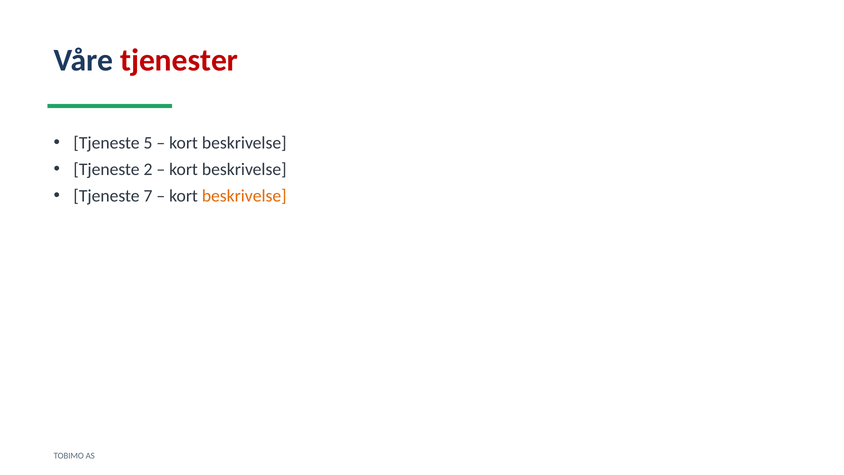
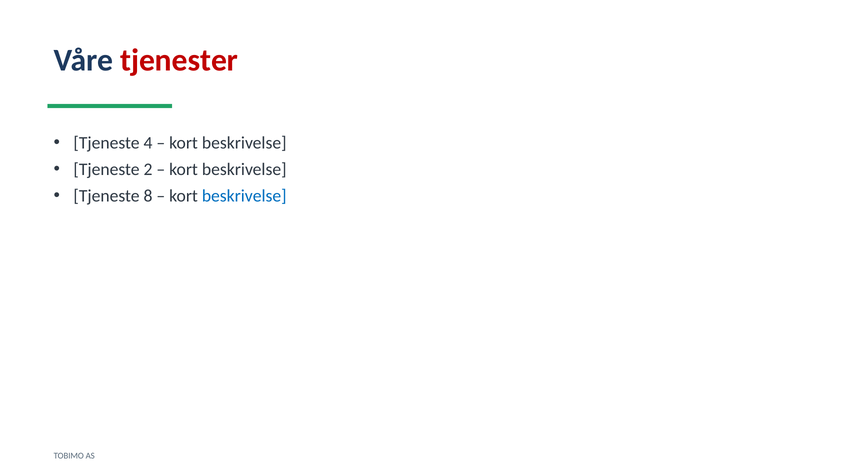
5: 5 -> 4 (148, 143)
7: 7 -> 8 (148, 196)
beskrivelse colour: orange -> blue (244, 196)
